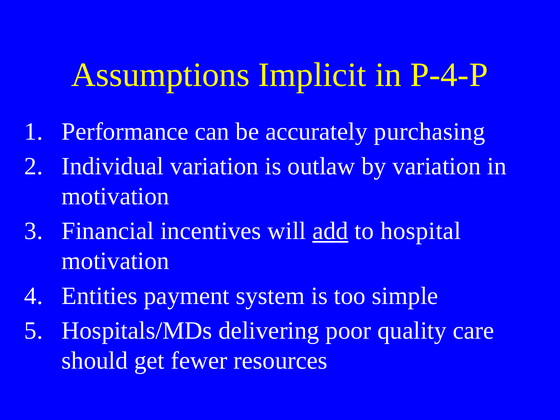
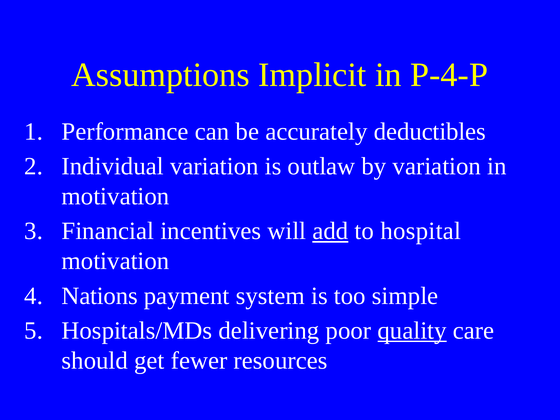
purchasing: purchasing -> deductibles (430, 131)
Entities: Entities -> Nations (100, 296)
quality underline: none -> present (412, 331)
